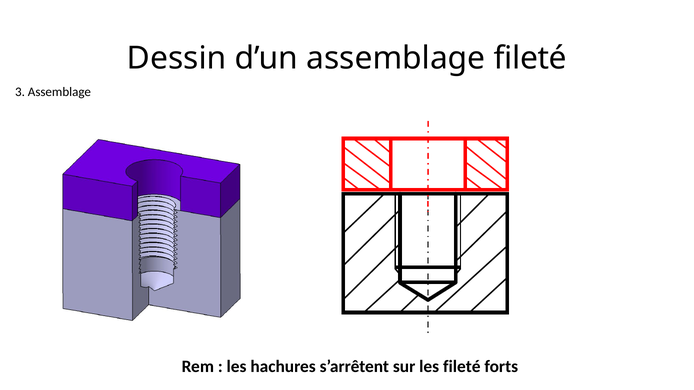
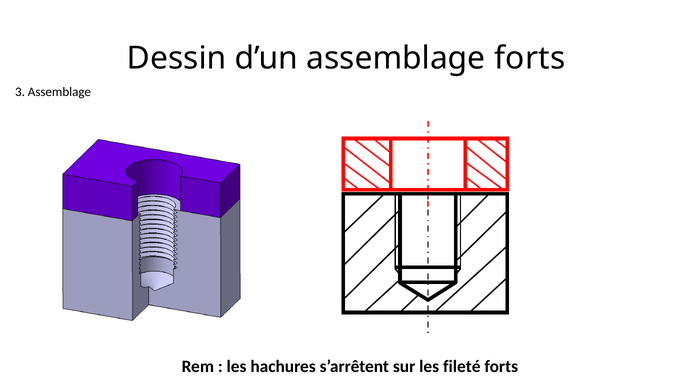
assemblage fileté: fileté -> forts (530, 58)
